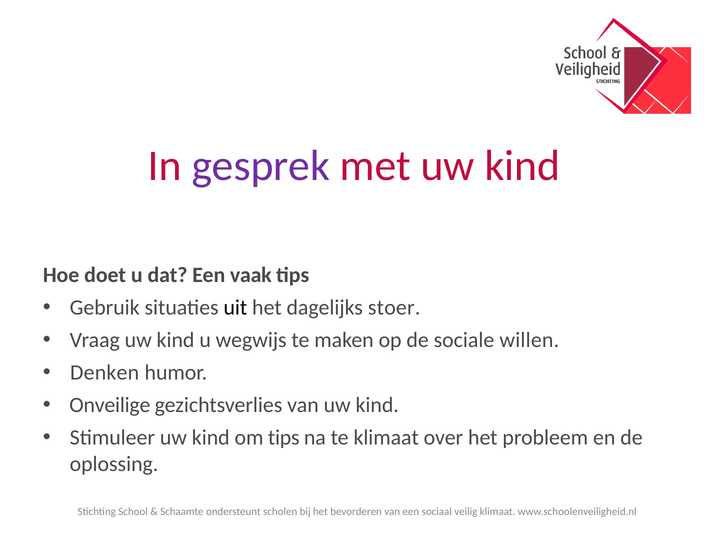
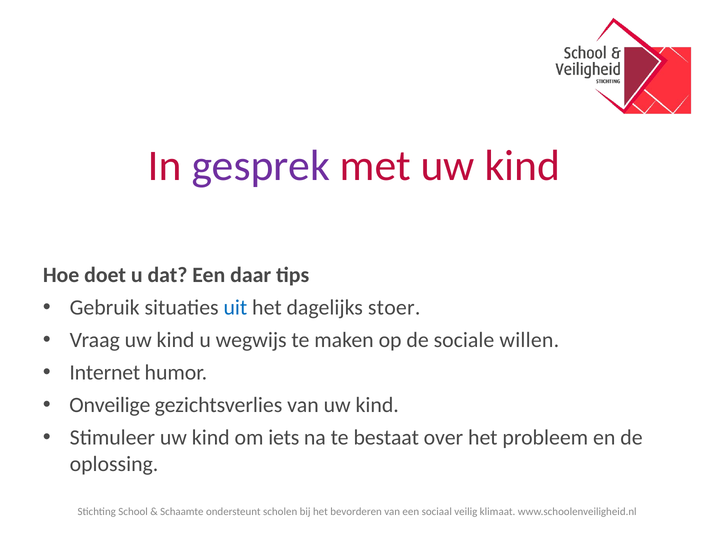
vaak: vaak -> daar (251, 275)
uit colour: black -> blue (235, 308)
Denken: Denken -> Internet (105, 373)
om tips: tips -> iets (284, 438)
te klimaat: klimaat -> bestaat (386, 438)
